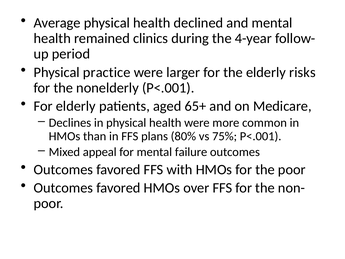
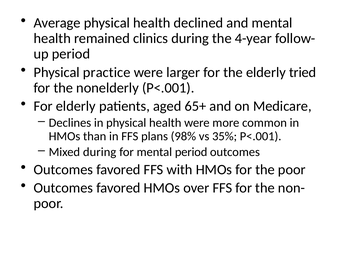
risks: risks -> tried (303, 72)
80%: 80% -> 98% (183, 136)
75%: 75% -> 35% (225, 136)
Mixed appeal: appeal -> during (100, 152)
mental failure: failure -> period (191, 152)
